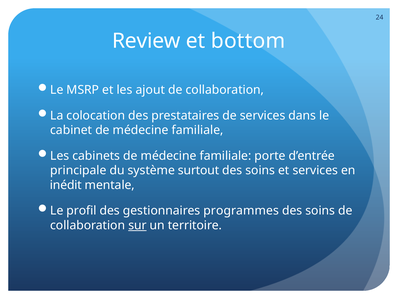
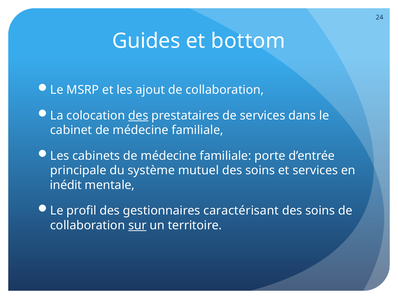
Review: Review -> Guides (146, 41)
des underline: none -> present (138, 115)
surtout: surtout -> mutuel (199, 170)
programmes: programmes -> caractérisant (241, 210)
